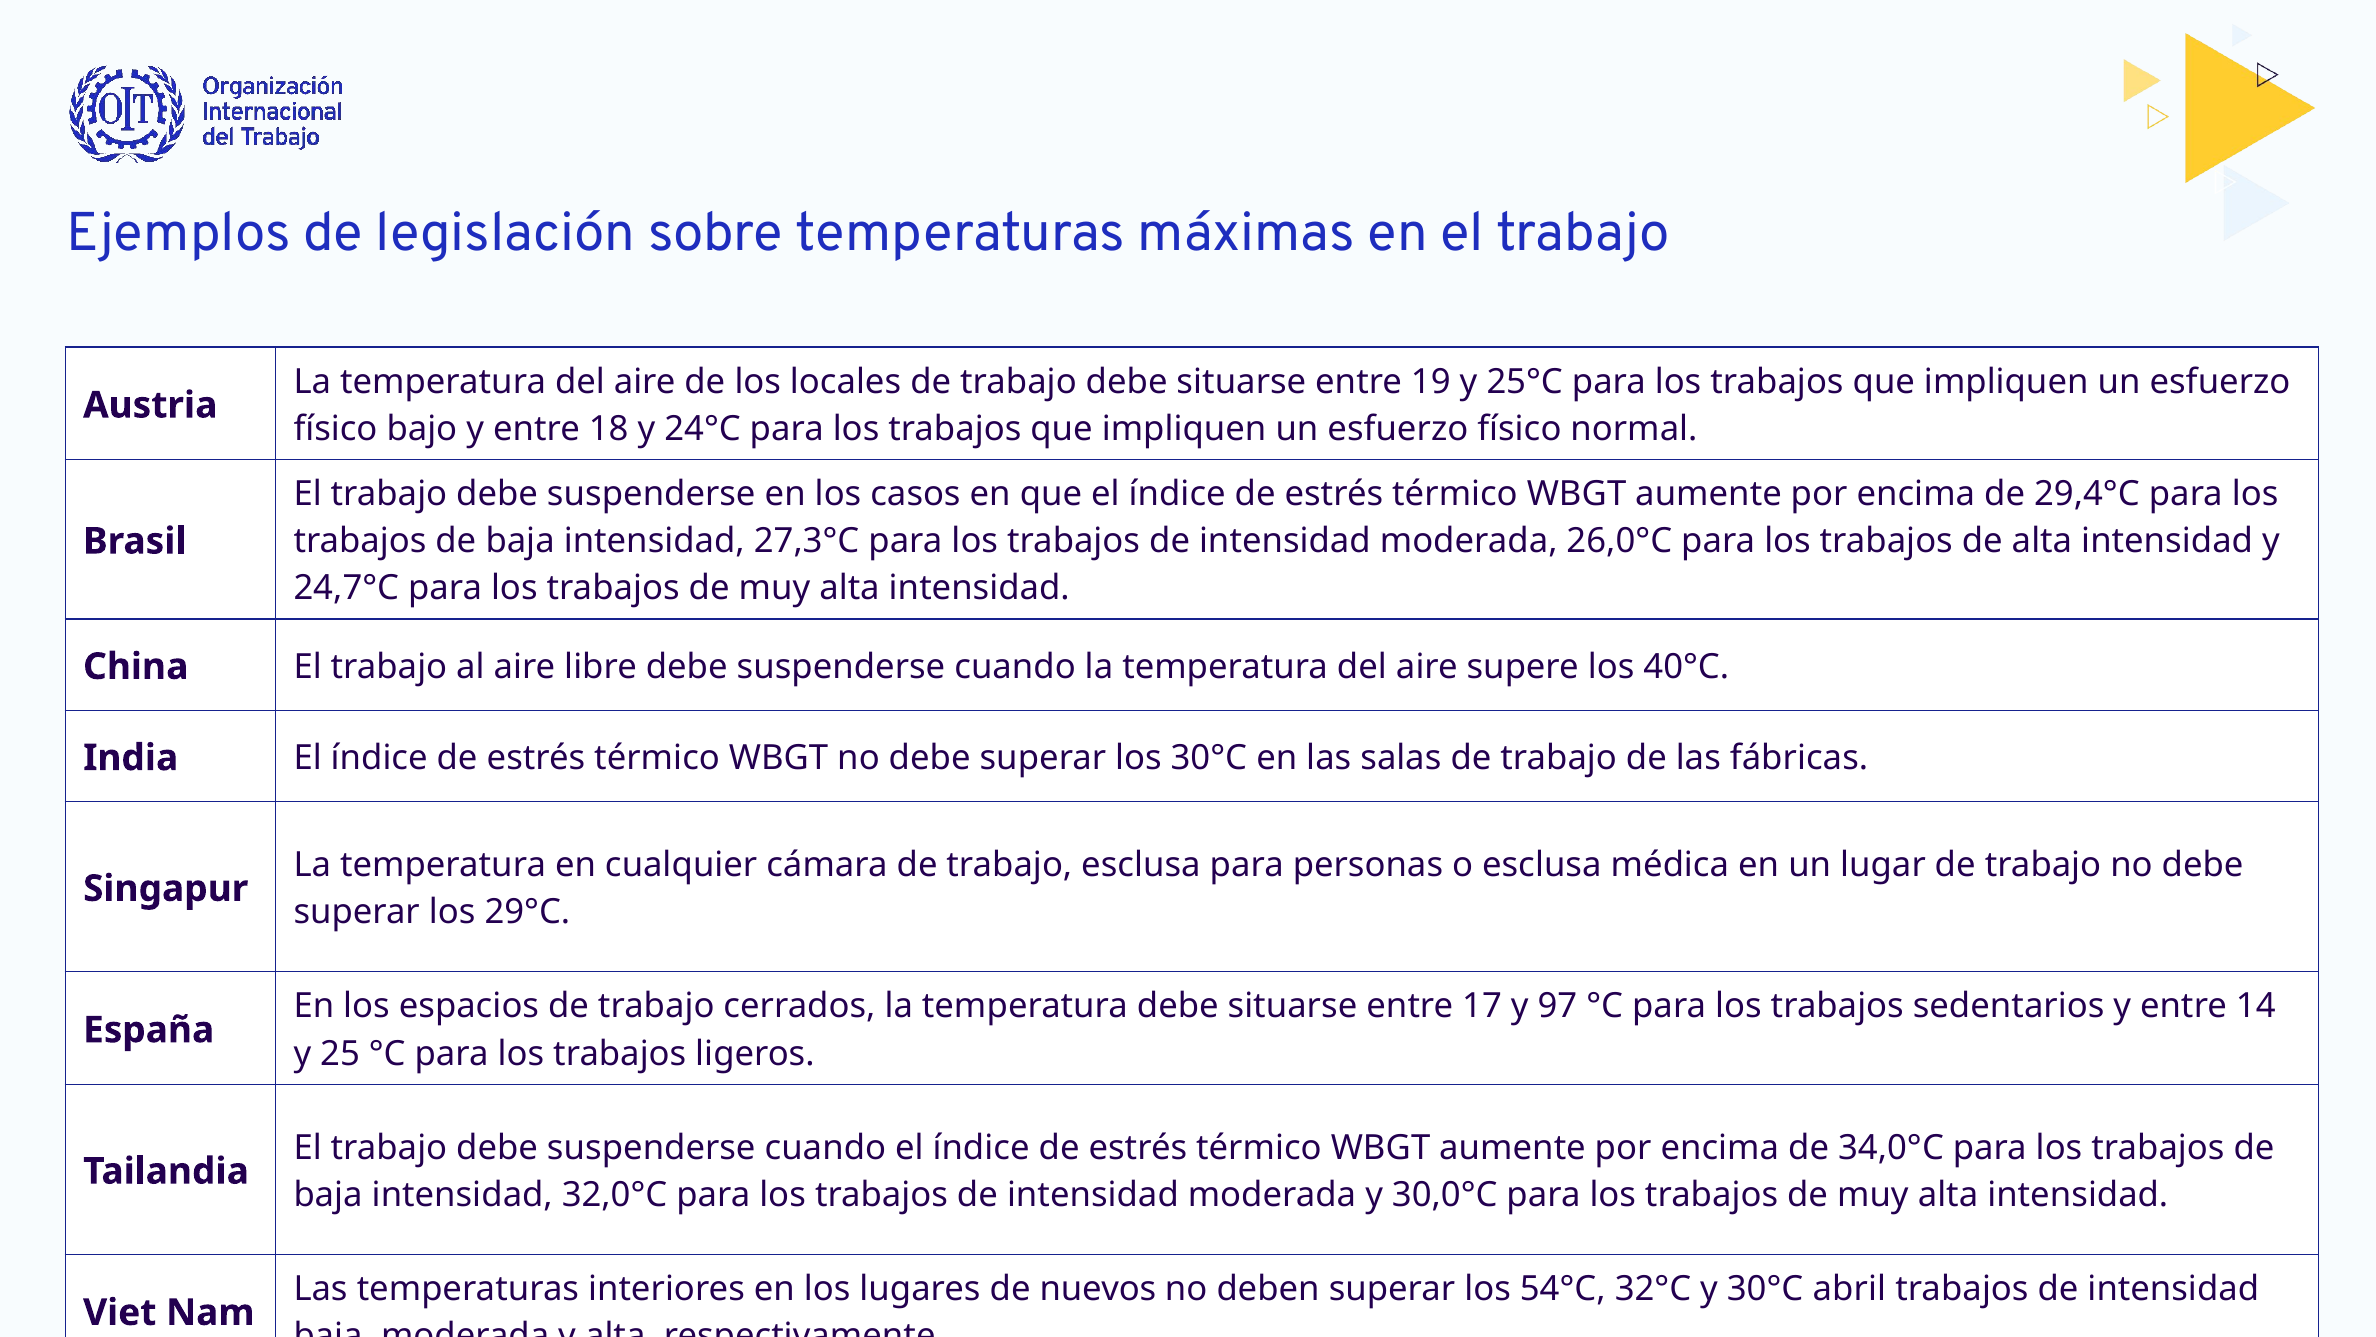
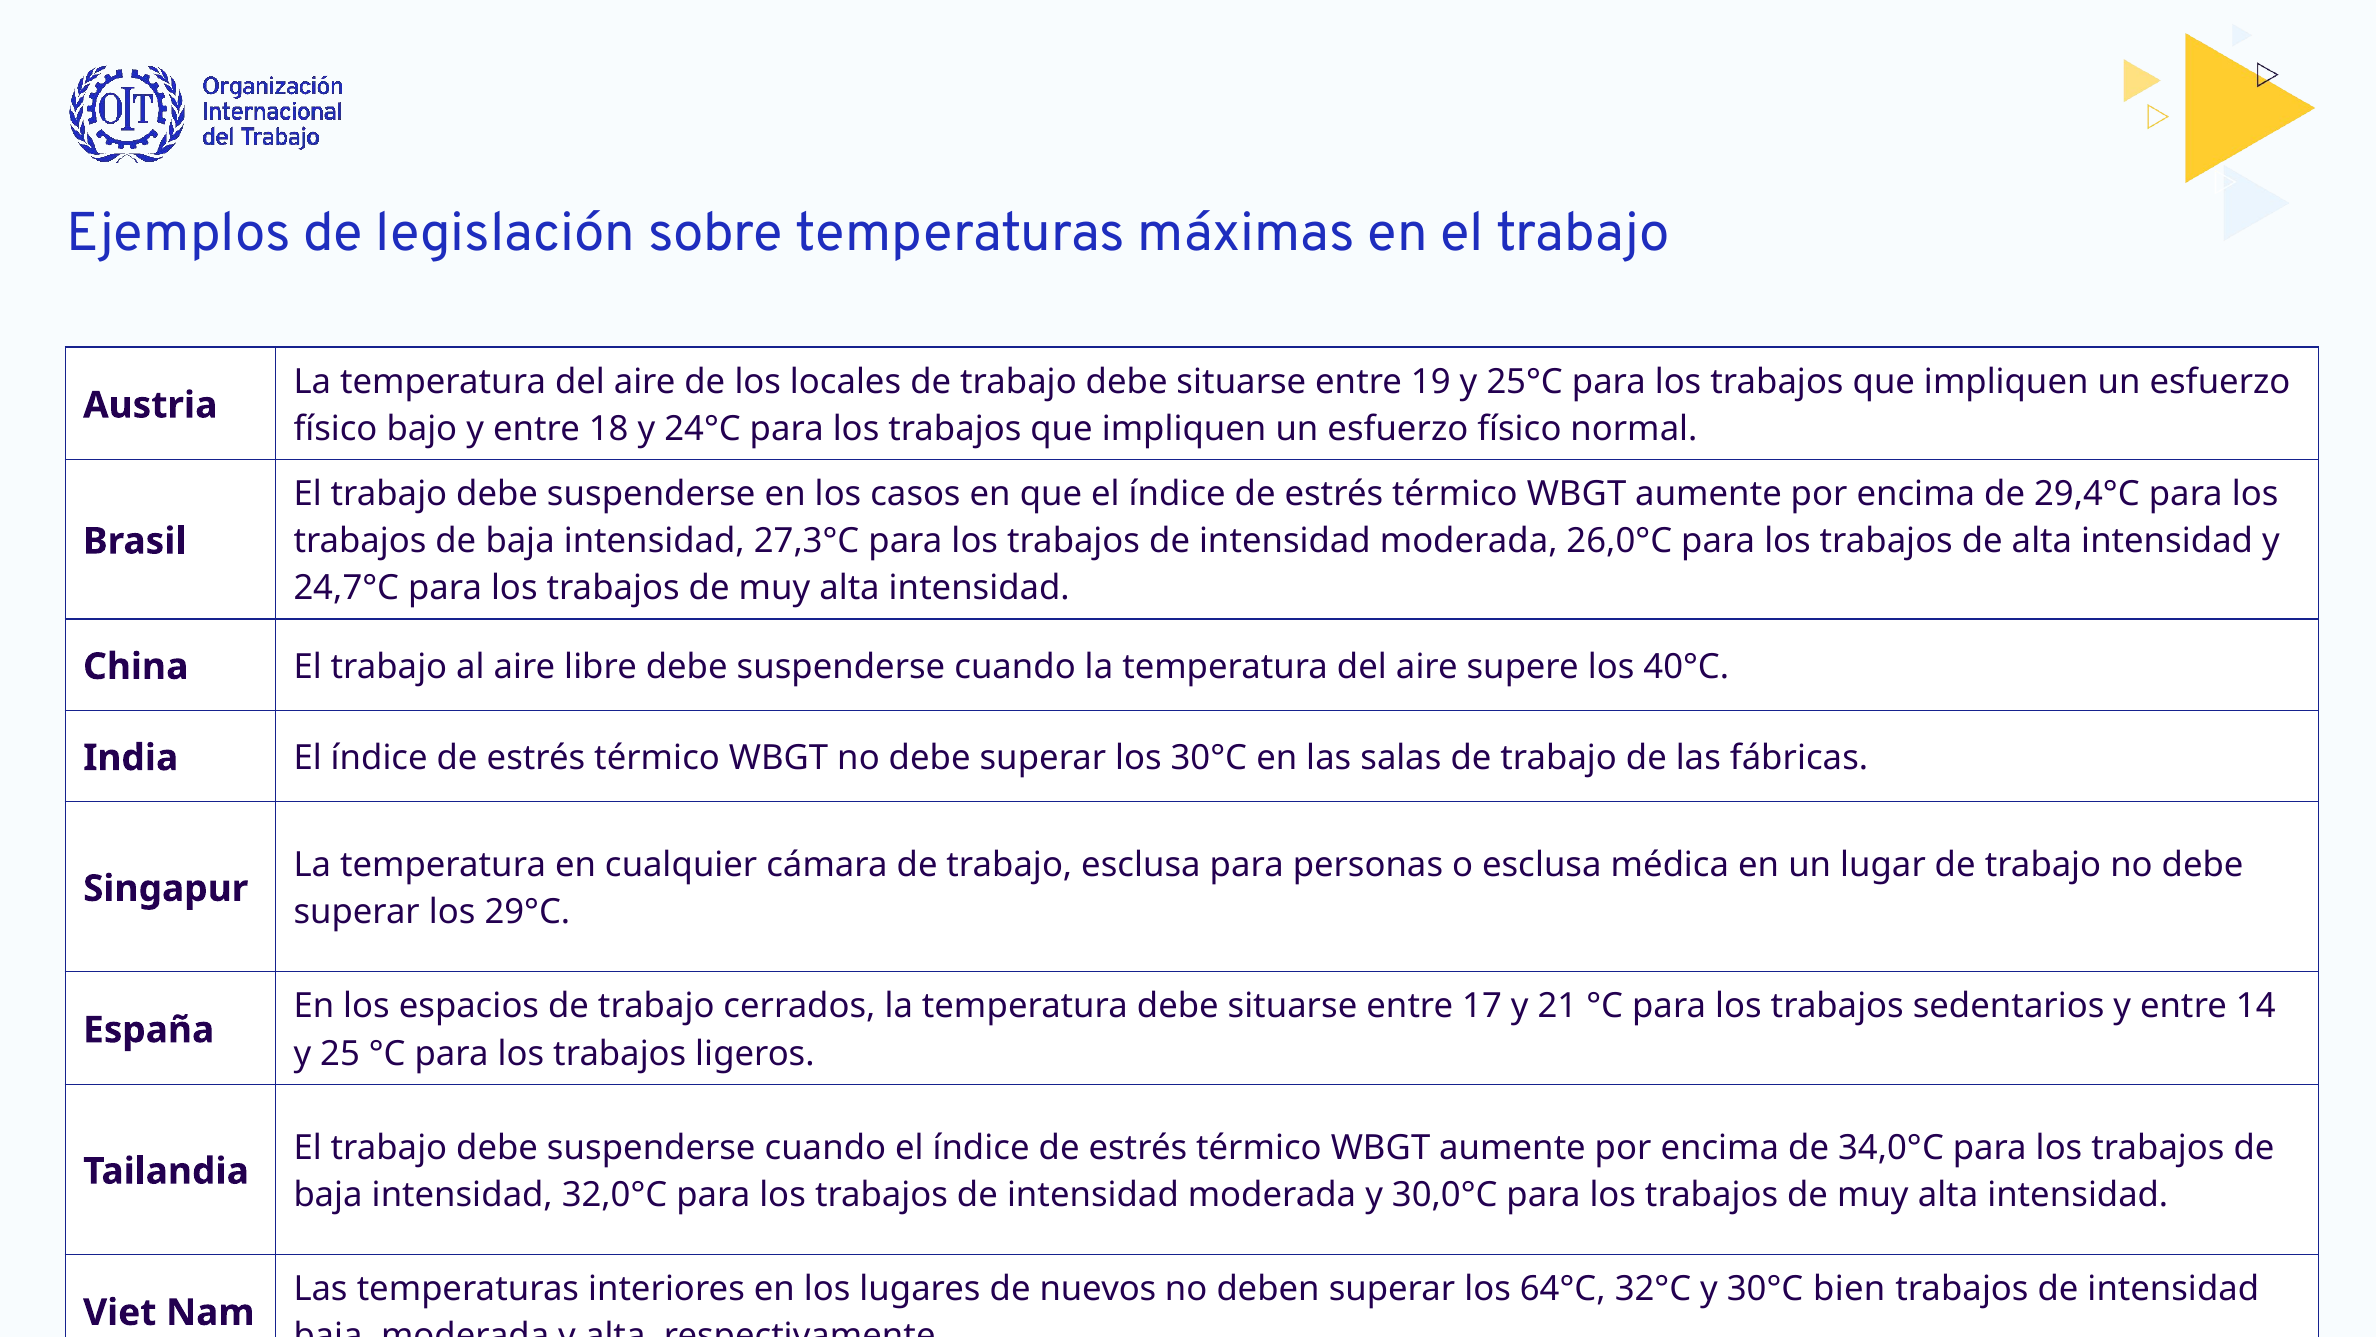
97: 97 -> 21 (1557, 1006)
54°C: 54°C -> 64°C (1563, 1289)
abril: abril -> bien (1849, 1289)
